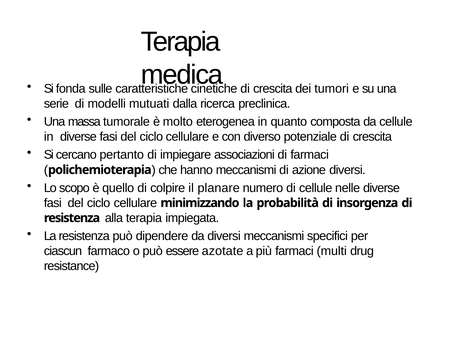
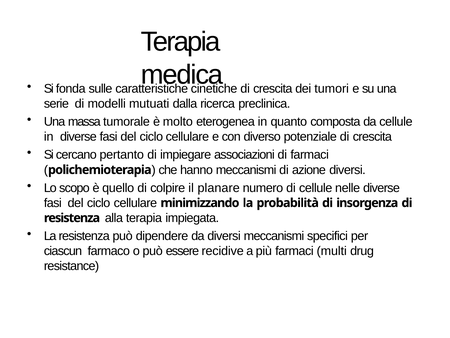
azotate: azotate -> recidive (223, 251)
